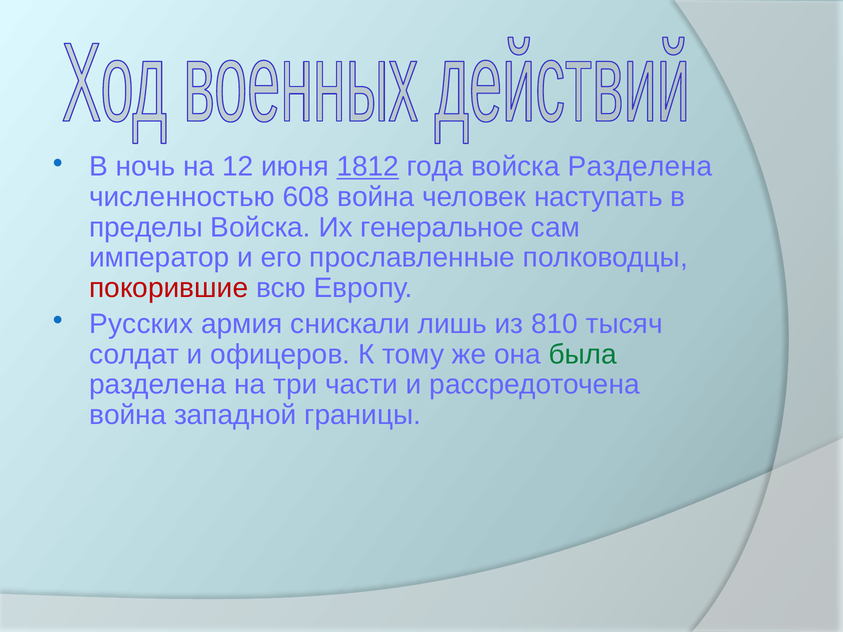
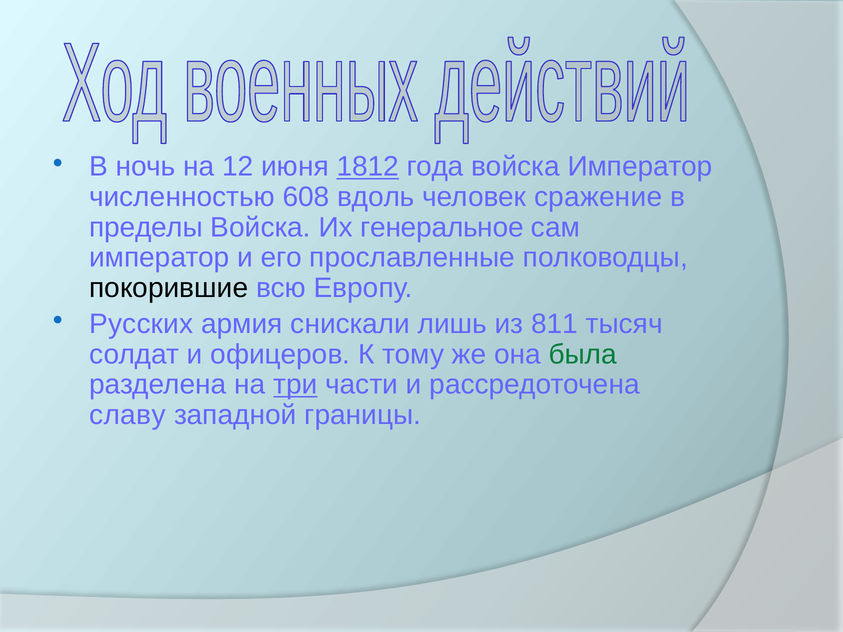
войска Разделена: Разделена -> Император (640, 167)
608 война: война -> вдоль (376, 197)
наступать: наступать -> сражение (598, 197)
покорившие colour: red -> black (169, 288)
810: 810 -> 811 (555, 324)
три underline: none -> present (295, 385)
война: война -> славу (128, 415)
